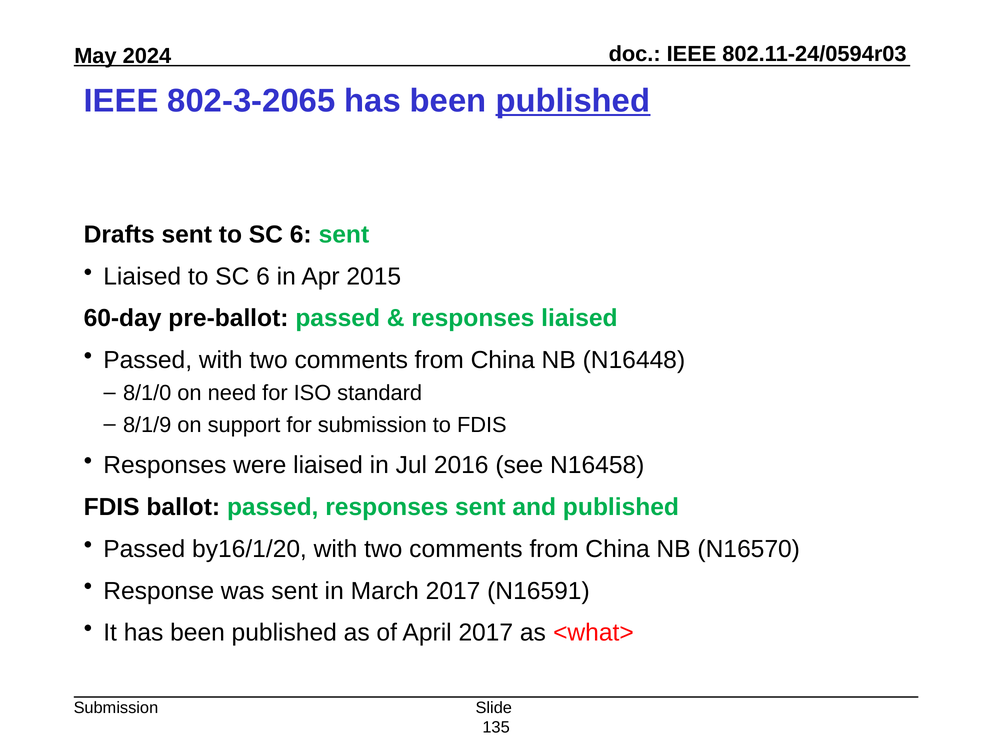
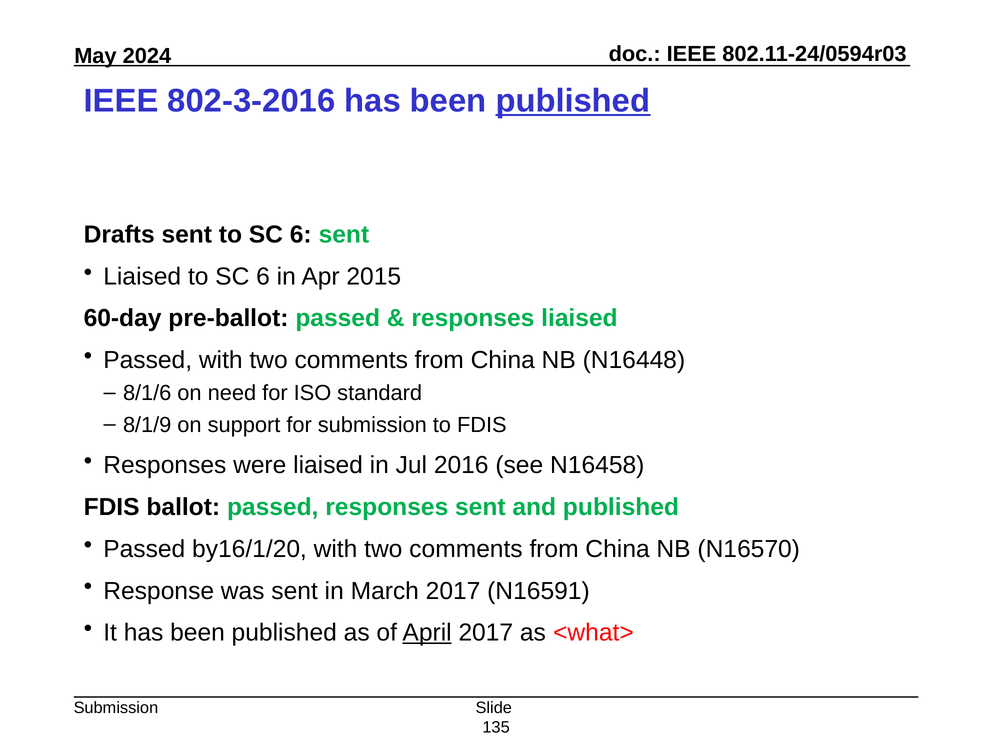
802-3-2065: 802-3-2065 -> 802-3-2016 (251, 101)
8/1/0: 8/1/0 -> 8/1/6 (147, 393)
April underline: none -> present (427, 633)
